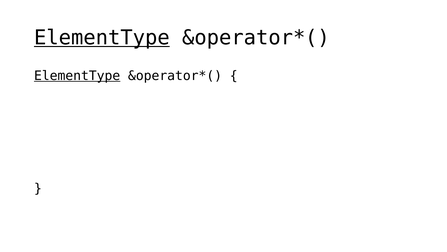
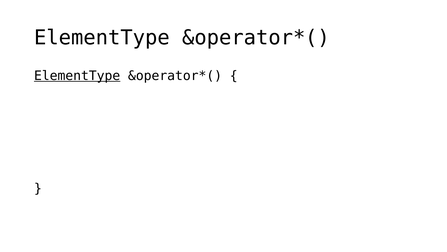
ElementType underline: present -> none (102, 38)
